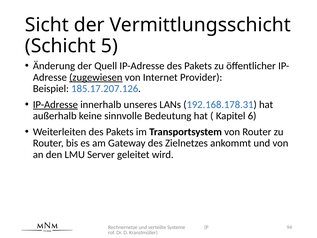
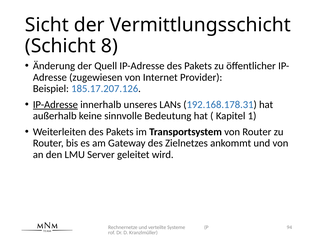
5: 5 -> 8 (109, 46)
zugewiesen underline: present -> none (96, 77)
6: 6 -> 1 (252, 116)
